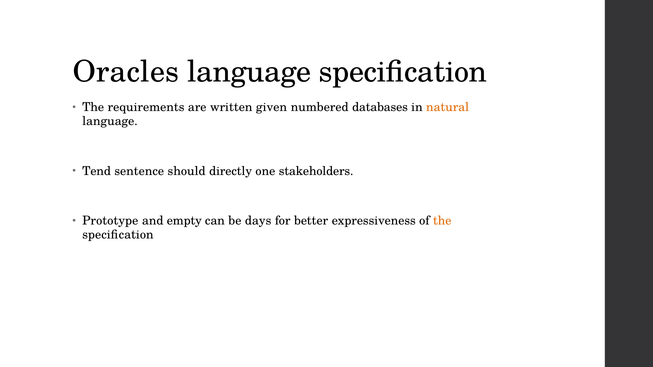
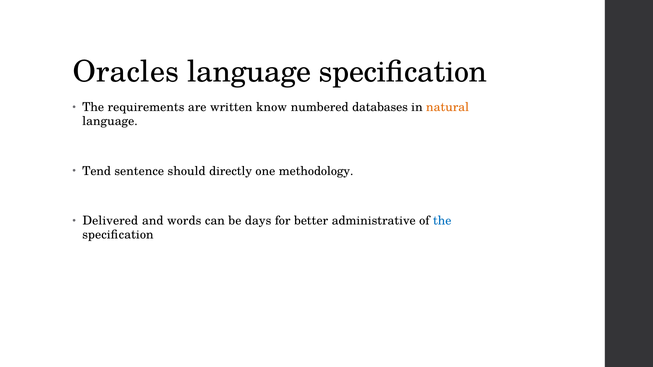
given: given -> know (272, 108)
stakeholders: stakeholders -> methodology (316, 171)
Prototype: Prototype -> Delivered (110, 221)
empty: empty -> words (184, 221)
expressiveness: expressiveness -> administrative (374, 221)
the colour: orange -> blue (442, 221)
